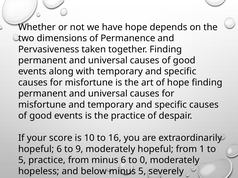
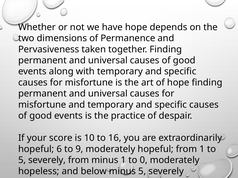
practice: practice -> severely (47, 161)
minus 6: 6 -> 1 (123, 161)
